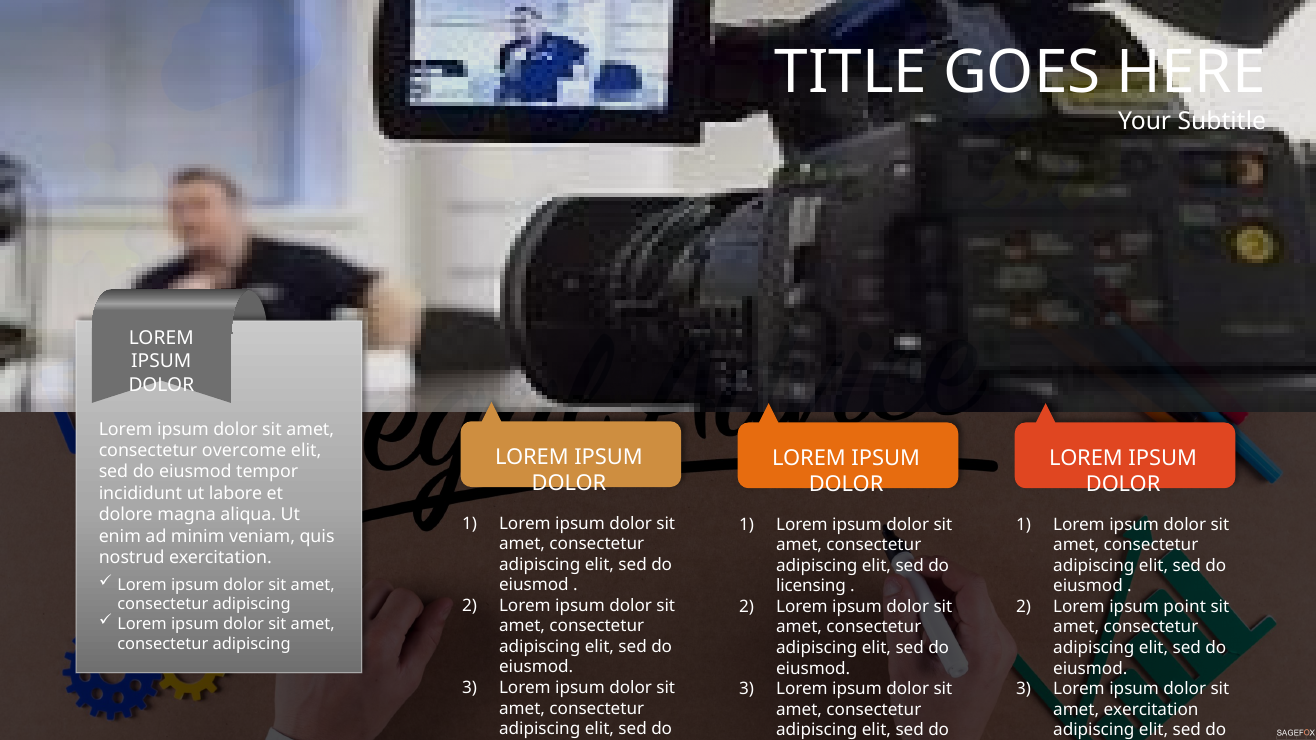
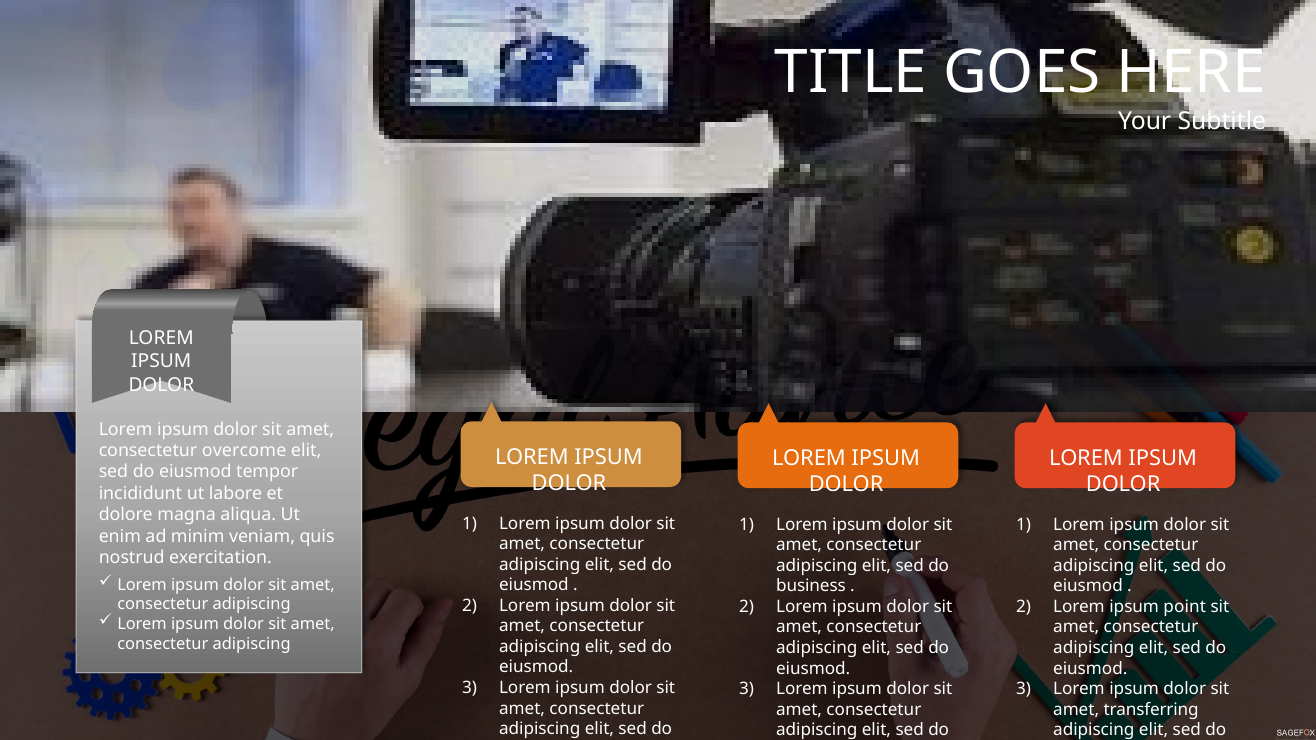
licensing: licensing -> business (811, 586)
amet exercitation: exercitation -> transferring (1151, 710)
